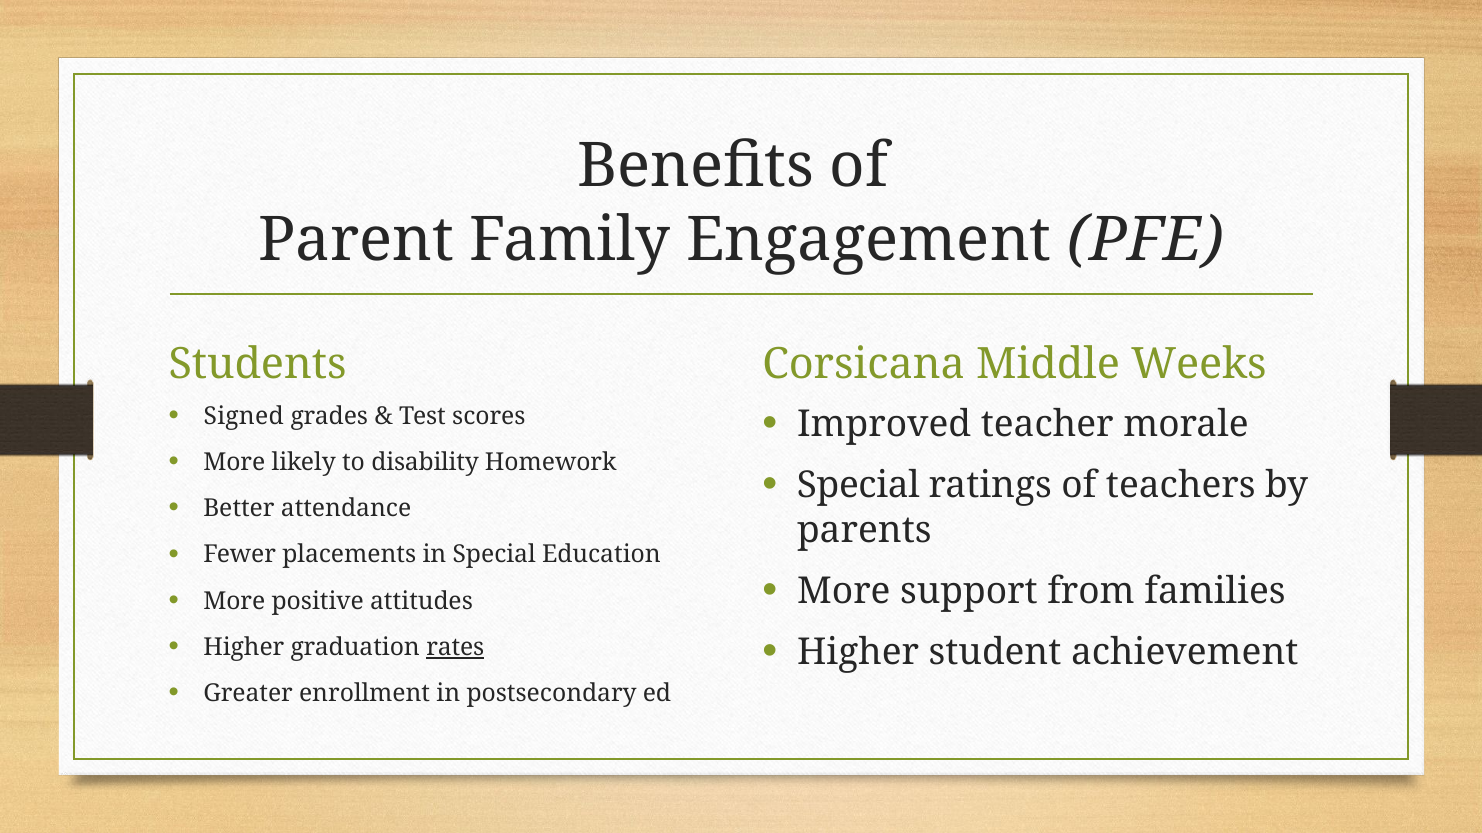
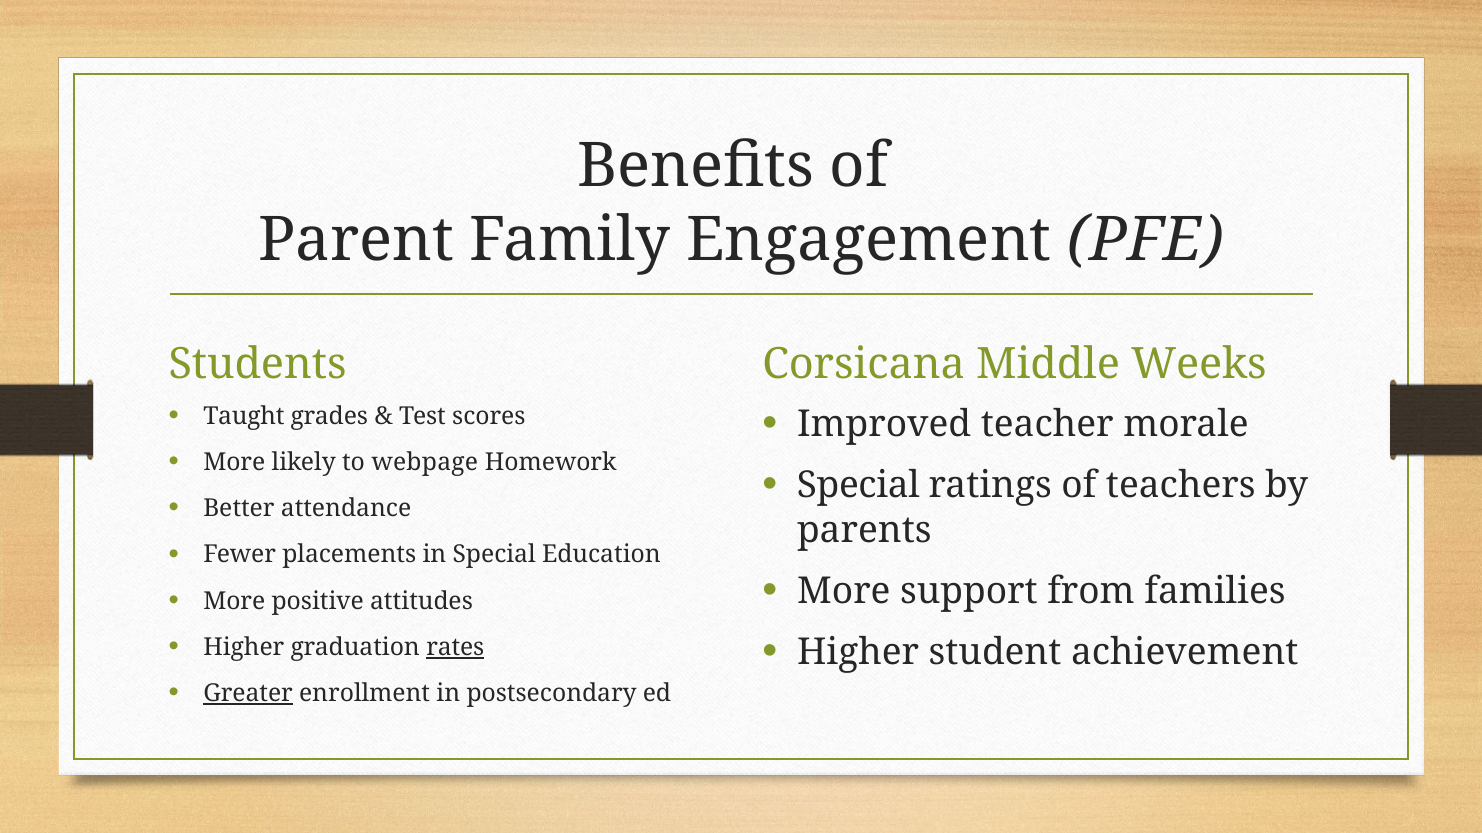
Signed: Signed -> Taught (244, 416)
disability: disability -> webpage (425, 463)
Greater underline: none -> present (248, 694)
